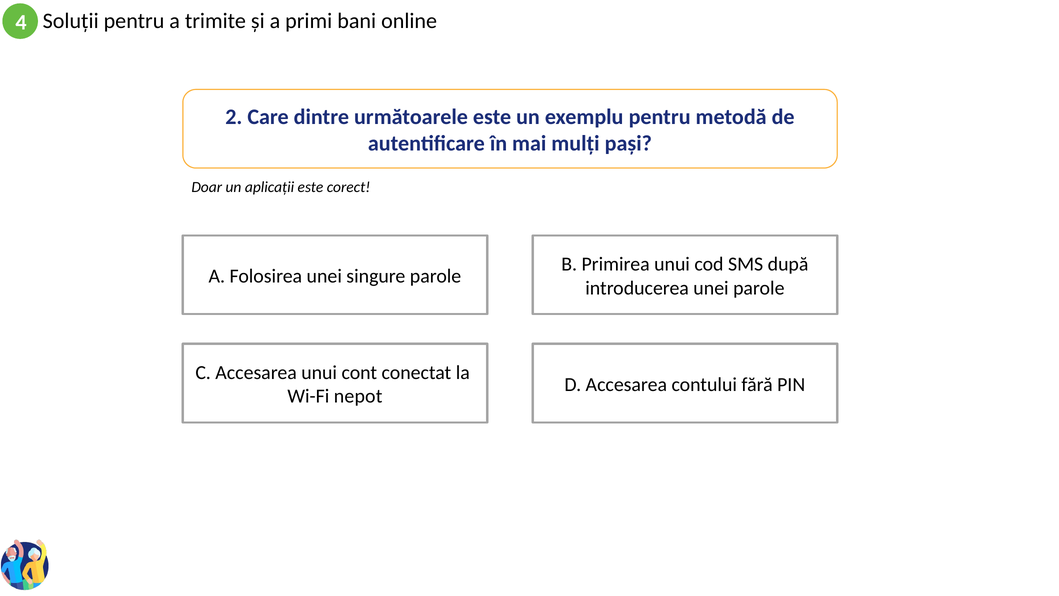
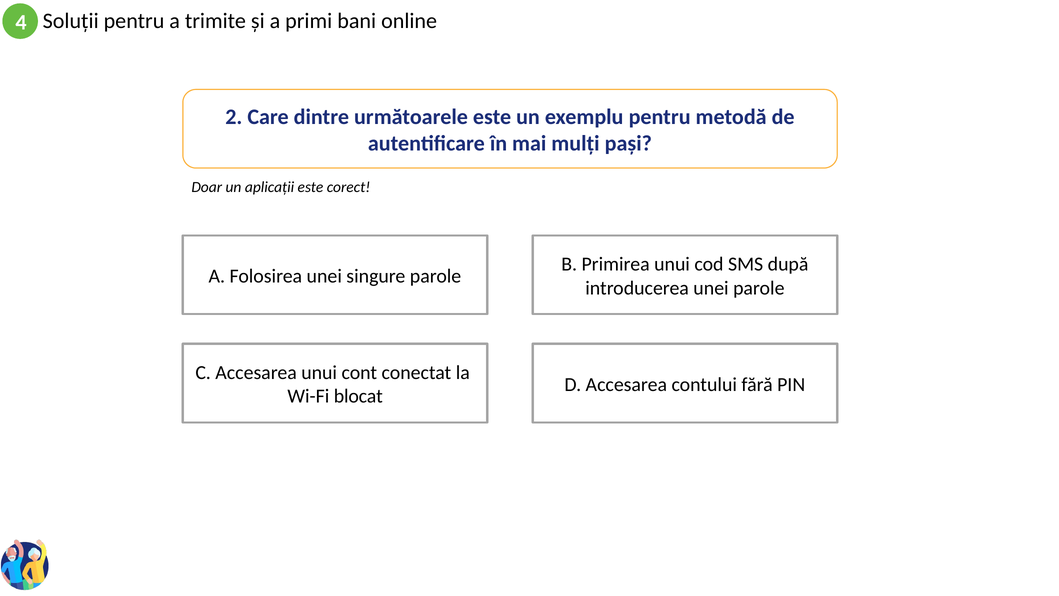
nepot: nepot -> blocat (358, 396)
